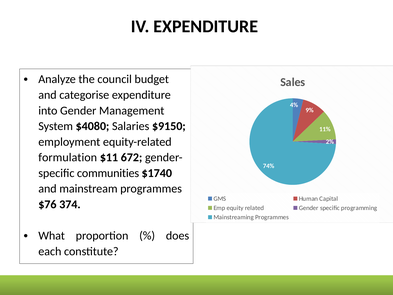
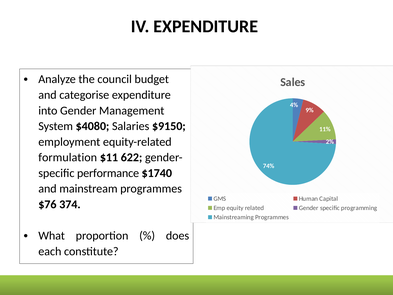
672: 672 -> 622 (132, 157)
communities: communities -> performance (108, 173)
